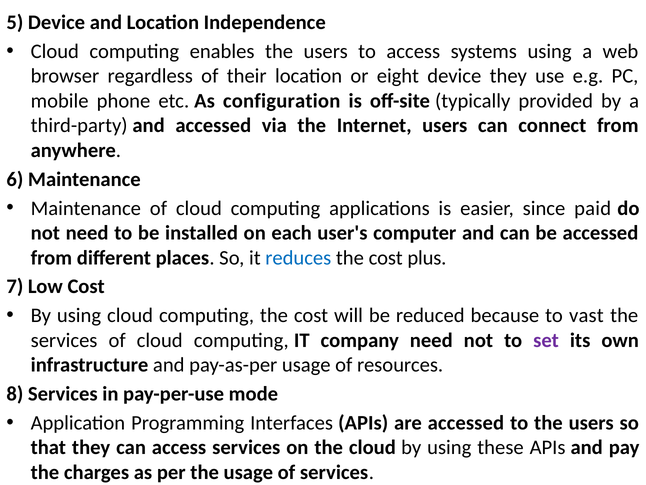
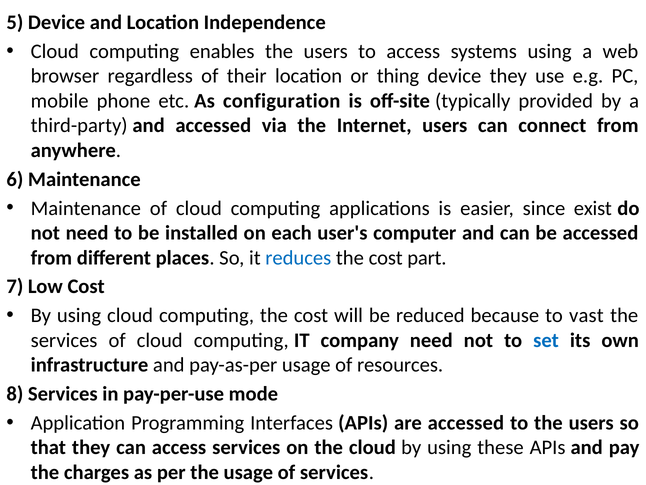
eight: eight -> thing (398, 76)
paid: paid -> exist (593, 208)
plus: plus -> part (427, 258)
set colour: purple -> blue (546, 340)
